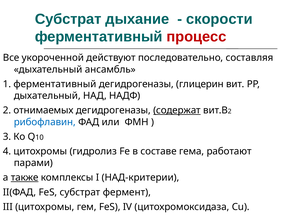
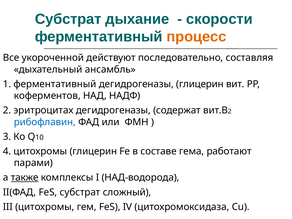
процесс colour: red -> orange (196, 37)
дыхательный: дыхательный -> коферментов (47, 96)
отнимаемых: отнимаемых -> эритроцитах (43, 110)
содержат underline: present -> none (177, 110)
цитохромы гидролиз: гидролиз -> глицерин (93, 151)
НАД-критерии: НАД-критерии -> НАД-водорода (141, 178)
фермент: фермент -> сложный (127, 192)
